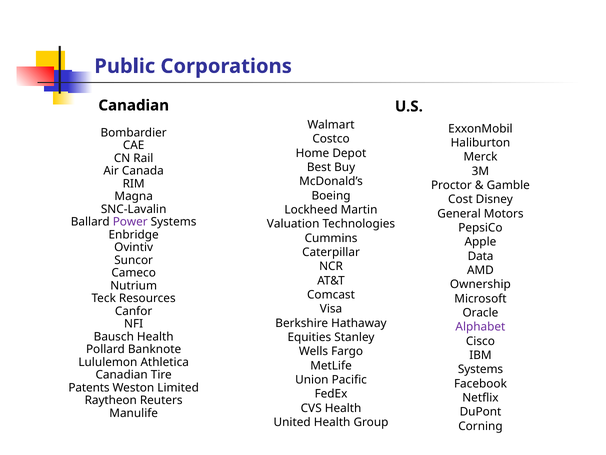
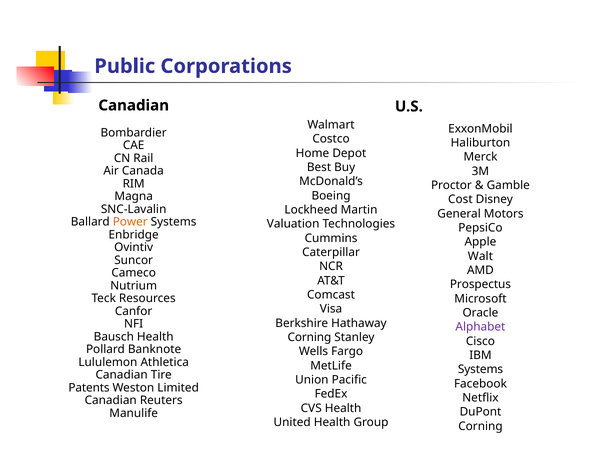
Power colour: purple -> orange (130, 222)
Data: Data -> Walt (480, 256)
Ownership: Ownership -> Prospectus (480, 284)
Equities: Equities -> Corning (309, 337)
Raytheon: Raytheon -> Canadian (111, 400)
